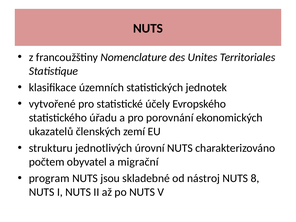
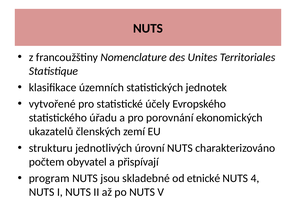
migrační: migrační -> přispívají (138, 162)
nástroj: nástroj -> etnické (204, 178)
8: 8 -> 4 (255, 178)
